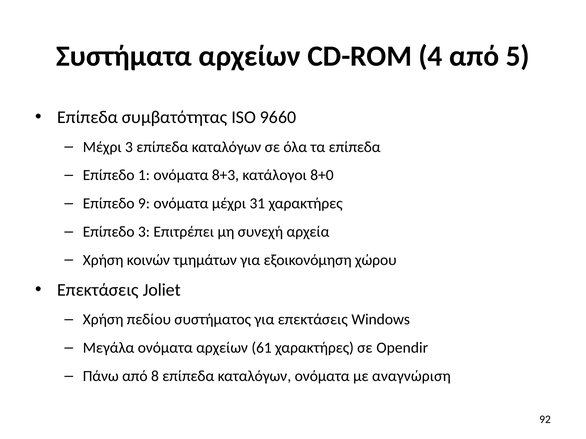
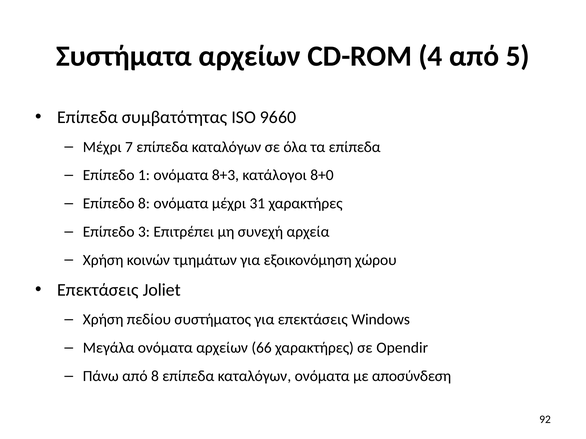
Μέχρι 3: 3 -> 7 (129, 147)
Επίπεδο 9: 9 -> 8 (144, 204)
61: 61 -> 66 (262, 348)
αναγνώριση: αναγνώριση -> αποσύνδεση (412, 376)
